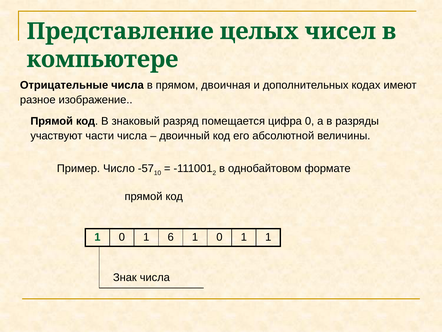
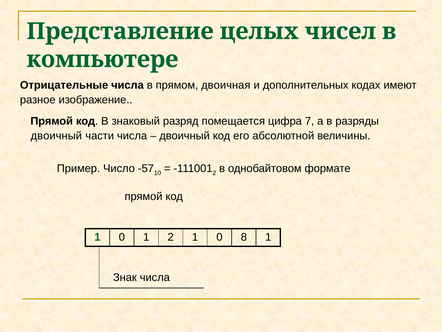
цифра 0: 0 -> 7 (310, 121)
участвуют: участвуют -> двоичный (56, 136)
1 6: 6 -> 2 (171, 237)
1: 1 -> 8 (244, 237)
